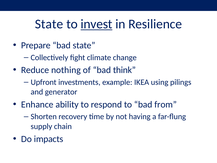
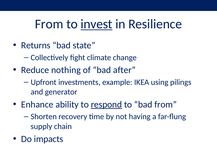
State: State -> From (49, 24)
Prepare: Prepare -> Returns (36, 45)
think: think -> after (124, 70)
respond underline: none -> present (106, 104)
